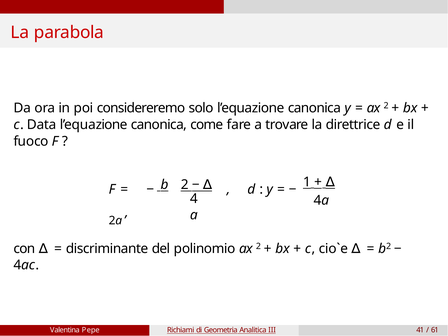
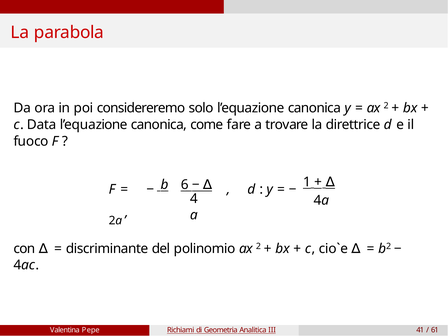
b 2: 2 -> 6 (185, 185)
